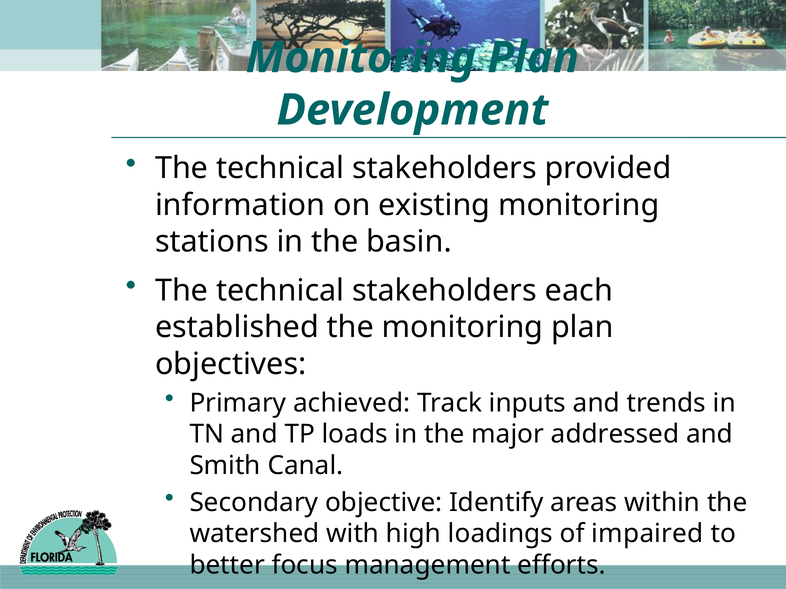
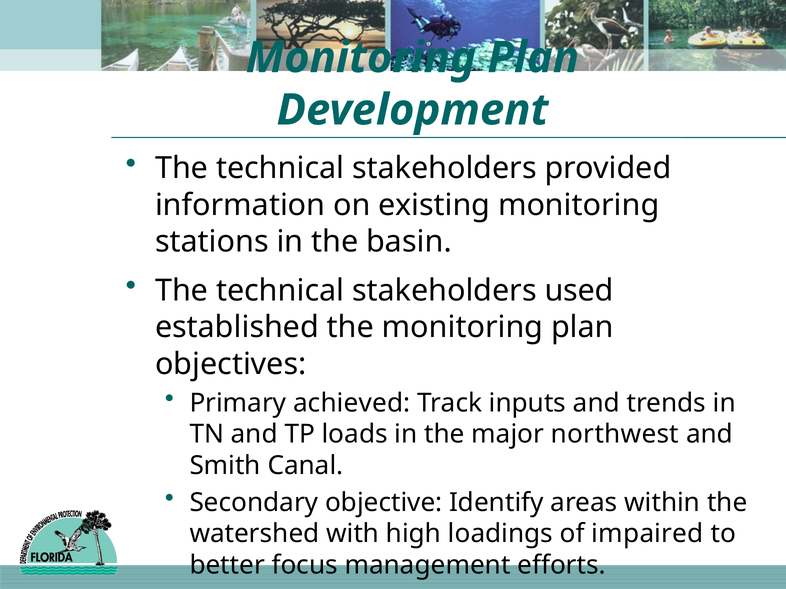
each: each -> used (579, 291)
addressed: addressed -> northwest (615, 435)
